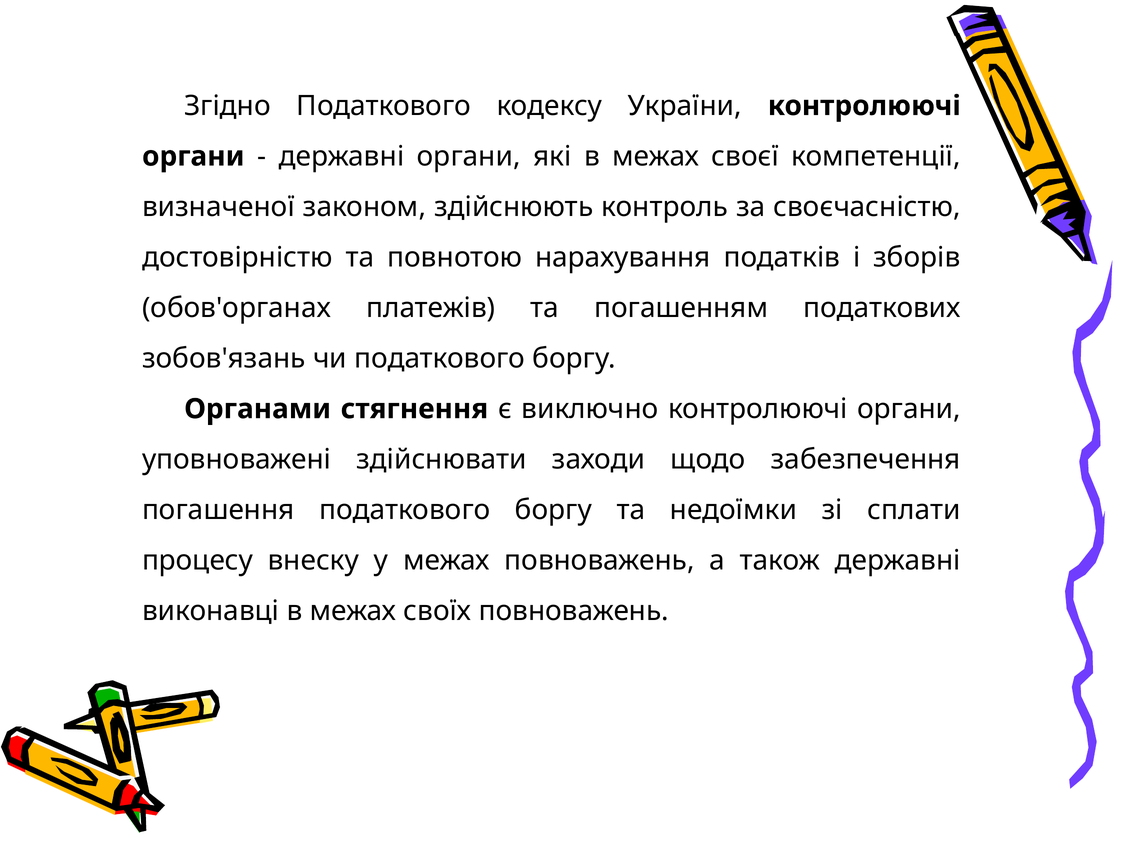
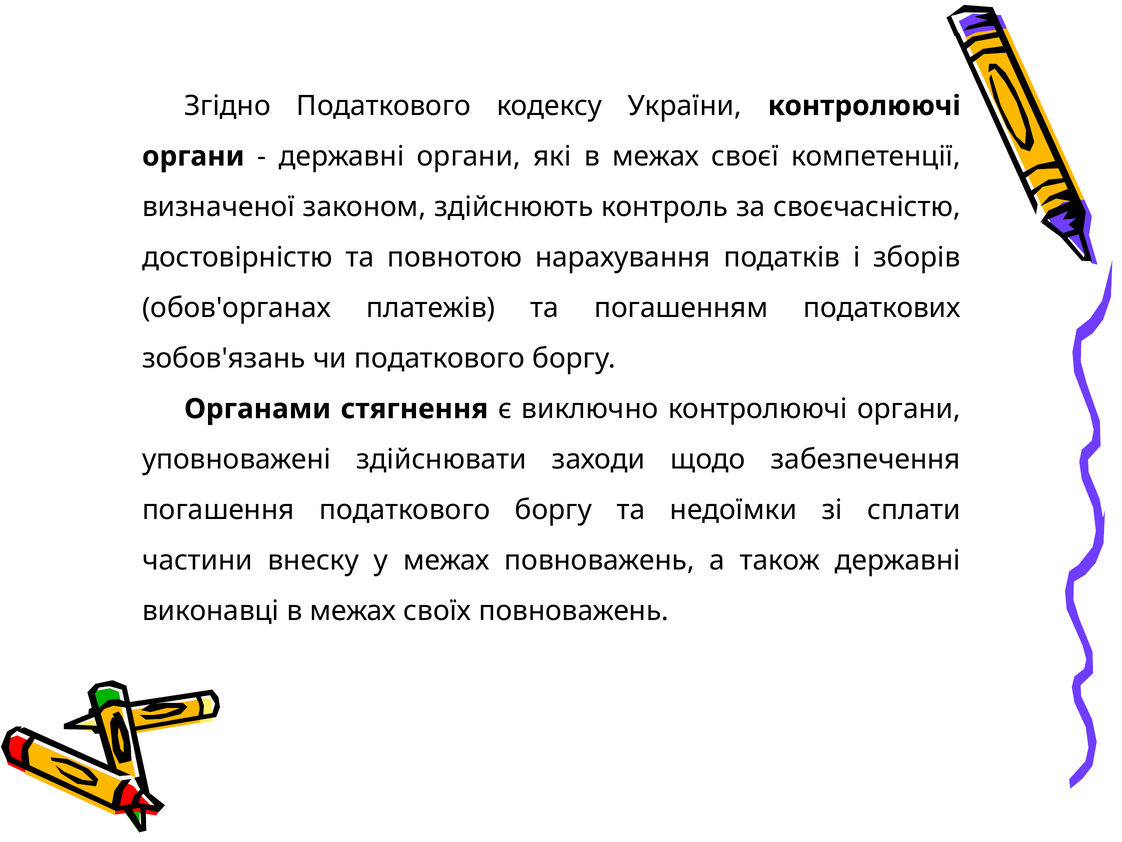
процесу: процесу -> частини (197, 560)
